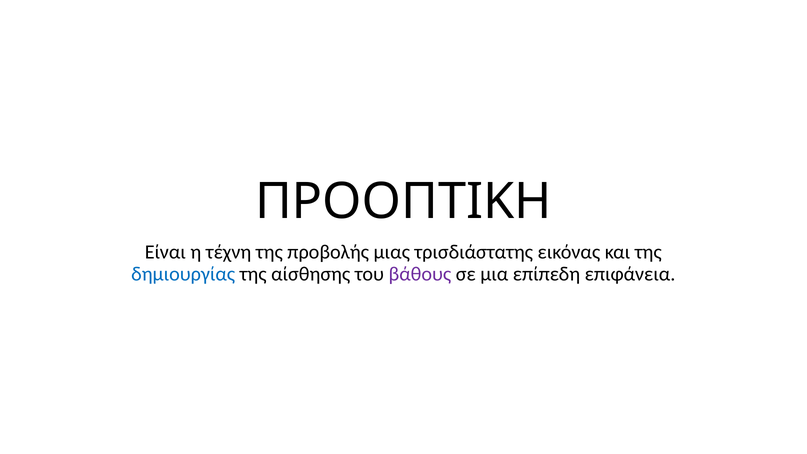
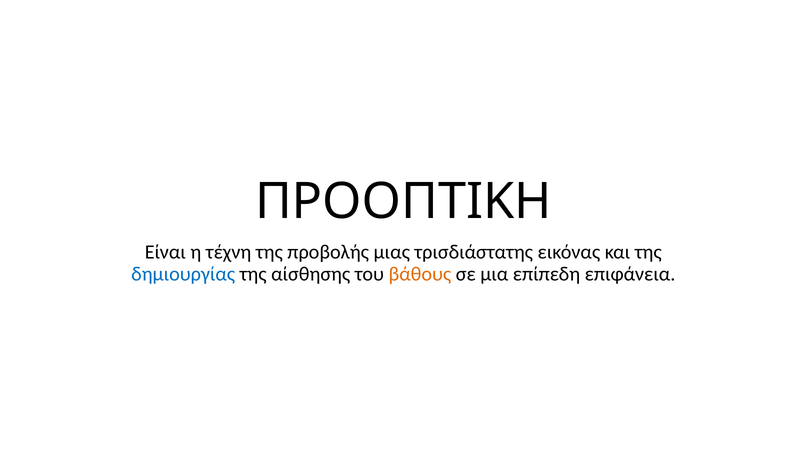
βάθους colour: purple -> orange (420, 274)
